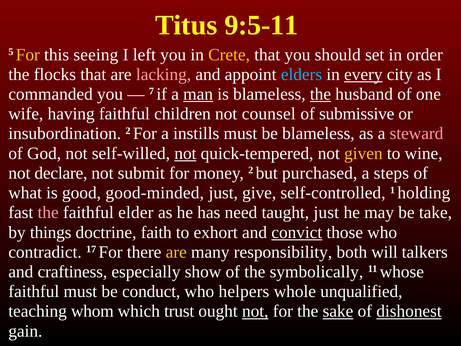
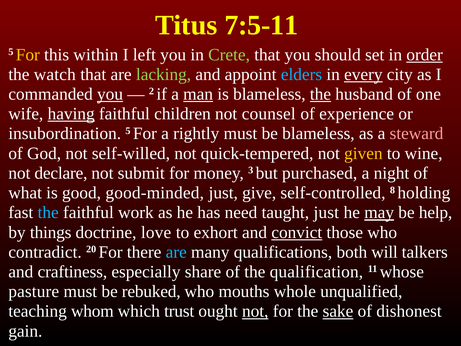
9:5-11: 9:5-11 -> 7:5-11 (261, 25)
seeing: seeing -> within (96, 55)
Crete colour: yellow -> light green (229, 55)
order underline: none -> present (425, 55)
flocks: flocks -> watch (55, 74)
lacking colour: pink -> light green (164, 74)
you underline: none -> present (110, 94)
7: 7 -> 2 (151, 91)
having underline: none -> present (71, 114)
submissive: submissive -> experience (357, 114)
insubordination 2: 2 -> 5 (128, 131)
instills: instills -> rightly (196, 133)
not underline: present -> none (185, 153)
money 2: 2 -> 3 (251, 170)
steps: steps -> night (391, 173)
1: 1 -> 8 (393, 190)
the colour: pink -> light blue (48, 212)
elder: elder -> work (136, 212)
may underline: none -> present (379, 212)
take: take -> help (436, 212)
faith: faith -> love (156, 232)
17: 17 -> 20 (91, 249)
are colour: yellow -> light blue (176, 252)
responsibility: responsibility -> qualifications (283, 252)
show: show -> share (203, 272)
symbolically: symbolically -> qualification (316, 272)
faithful: faithful -> pasture (34, 291)
conduct: conduct -> rebuked (151, 291)
helpers: helpers -> mouths (244, 291)
dishonest underline: present -> none (409, 311)
